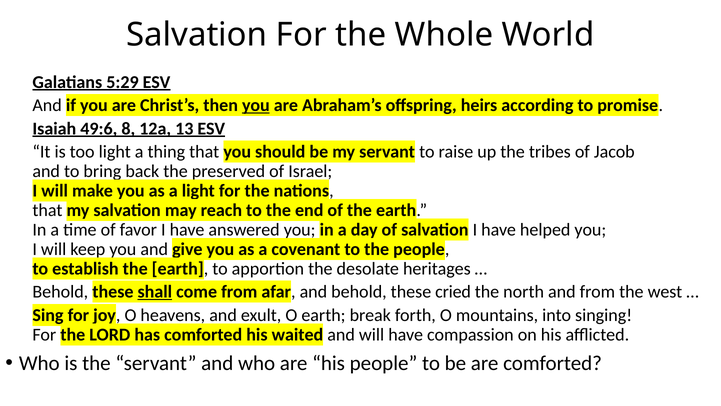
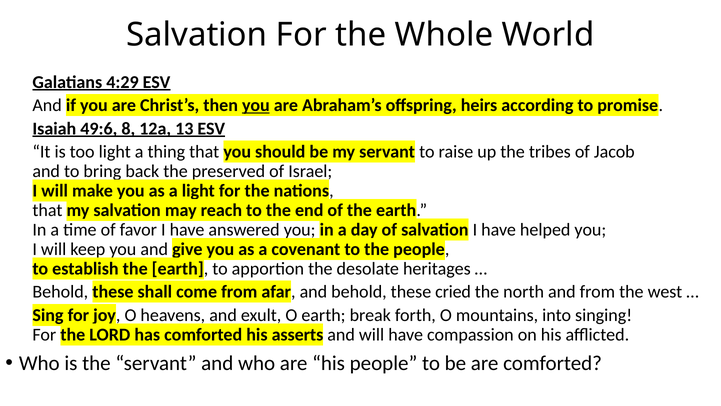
5:29: 5:29 -> 4:29 (122, 82)
shall underline: present -> none (155, 292)
waited: waited -> asserts (297, 334)
